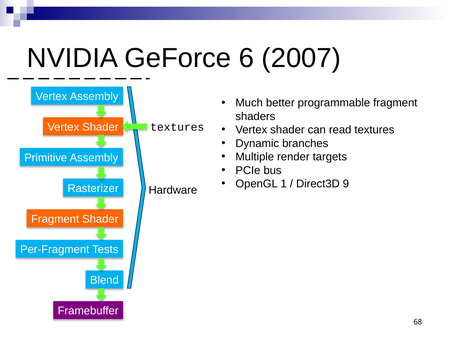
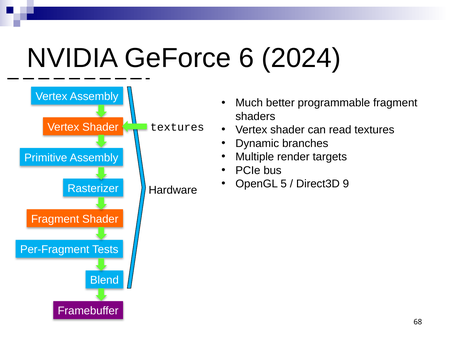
2007: 2007 -> 2024 (301, 58)
1: 1 -> 5 (284, 184)
